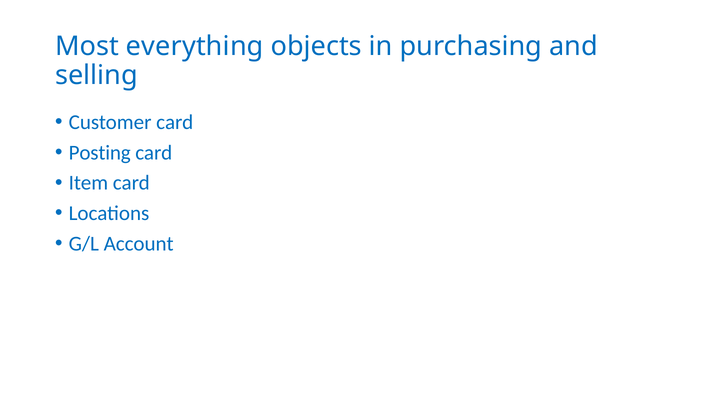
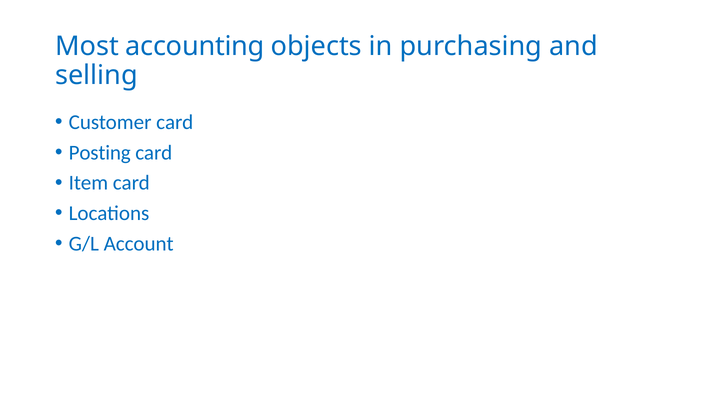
everything: everything -> accounting (195, 46)
